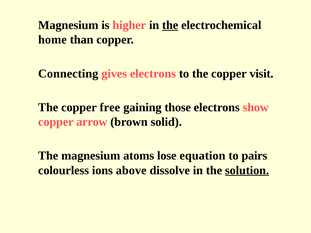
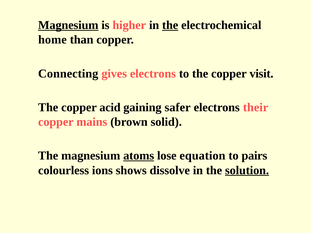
Magnesium underline: none -> present (68, 25)
free: free -> acid (110, 108)
those: those -> safer (178, 108)
show: show -> their (256, 108)
arrow: arrow -> mains (92, 122)
atoms underline: none -> present (139, 156)
above: above -> shows (131, 170)
